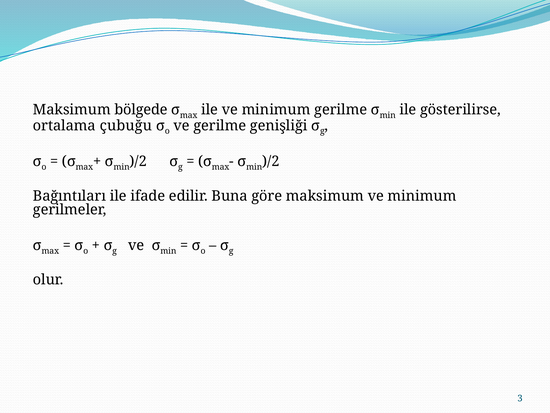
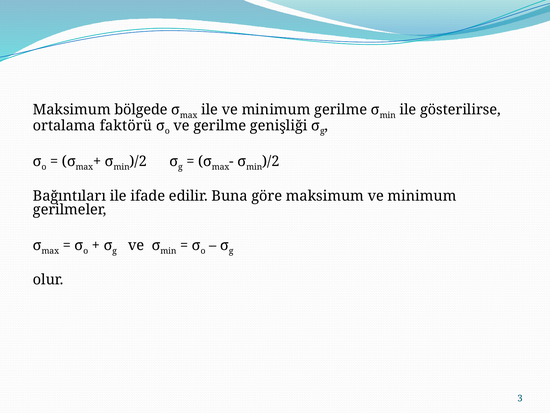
çubuğu: çubuğu -> faktörü (126, 125)
